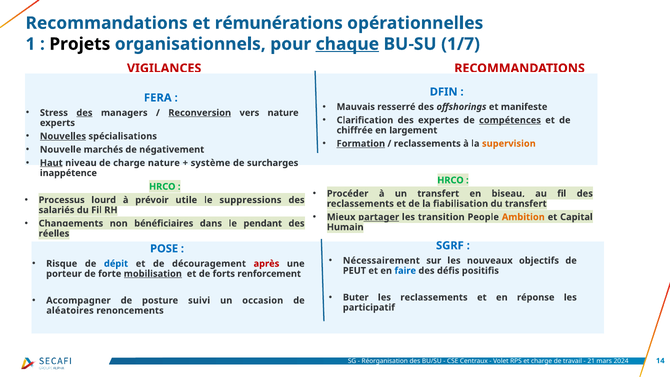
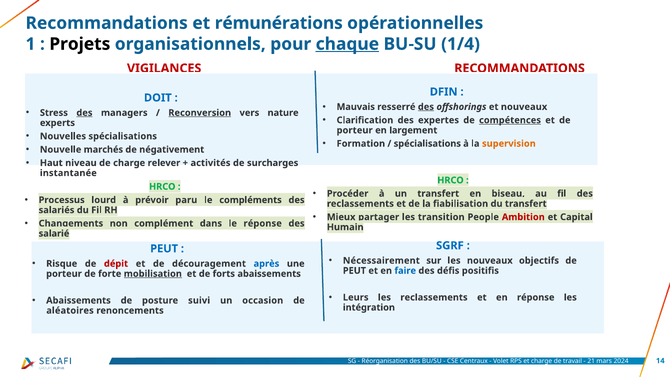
1/7: 1/7 -> 1/4 (461, 44)
FERA: FERA -> DOIT (158, 98)
des underline: none -> present (426, 107)
et manifeste: manifeste -> nouveaux (524, 107)
chiffrée: chiffrée -> porteur (355, 130)
Nouvelles underline: present -> none (63, 136)
Formation underline: present -> none (361, 144)
reclassements: reclassements -> spécialisations (427, 144)
Haut underline: present -> none (51, 163)
charge nature: nature -> relever (164, 163)
système: système -> activités (210, 163)
inappétence: inappétence -> instantanée (68, 173)
utile: utile -> paru (186, 200)
suppressions: suppressions -> compléments (251, 200)
partager underline: present -> none (379, 217)
Ambition colour: orange -> red (523, 217)
bénéficiaires: bénéficiaires -> complément (164, 223)
le pendant: pendant -> réponse (263, 223)
réelles: réelles -> salarié (54, 233)
POSE: POSE -> PEUT (164, 249)
dépit colour: blue -> red (116, 264)
après colour: red -> blue (266, 264)
forts renforcement: renforcement -> abaissements (269, 274)
Buter: Buter -> Leurs (356, 297)
Accompagner: Accompagner -> Abaissements (78, 300)
participatif: participatif -> intégration (369, 307)
